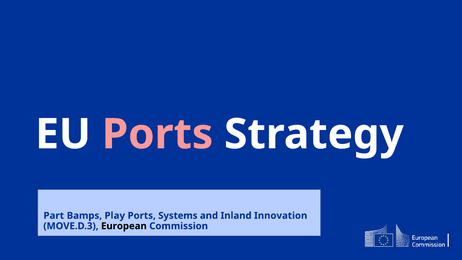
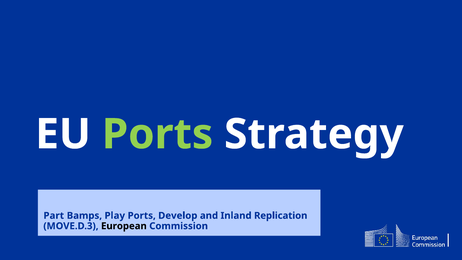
Ports colour: pink -> light green (158, 134)
Systems: Systems -> Develop (178, 216)
Innovation: Innovation -> Replication (281, 216)
